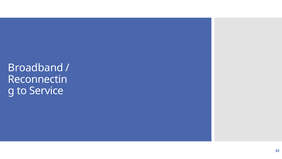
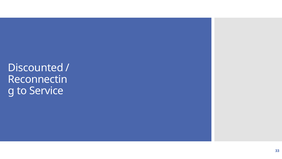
Broadband: Broadband -> Discounted (36, 68)
